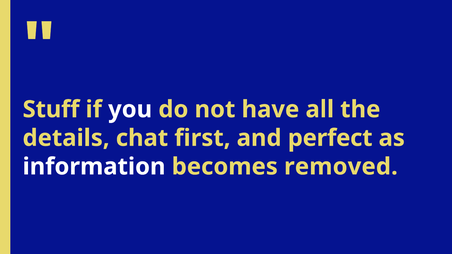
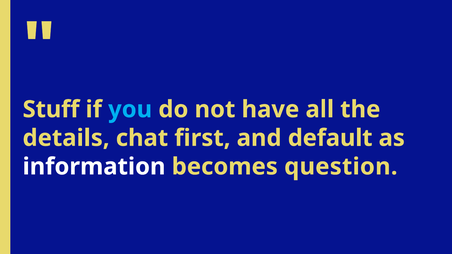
you colour: white -> light blue (130, 110)
perfect: perfect -> default (330, 138)
removed: removed -> question (341, 167)
